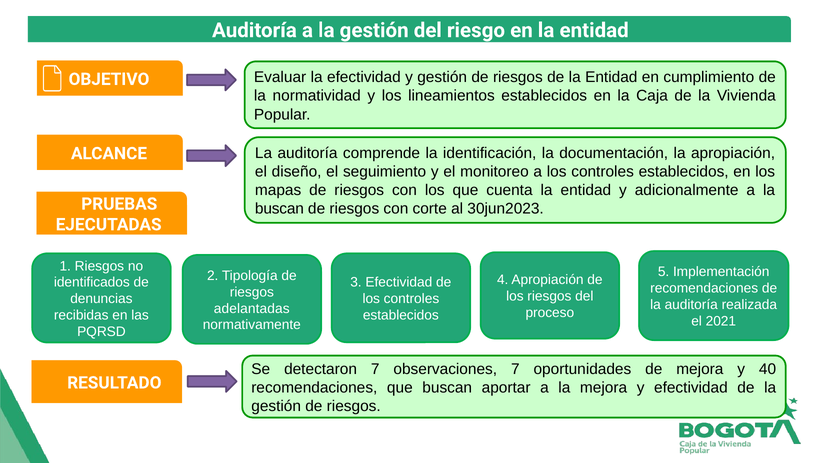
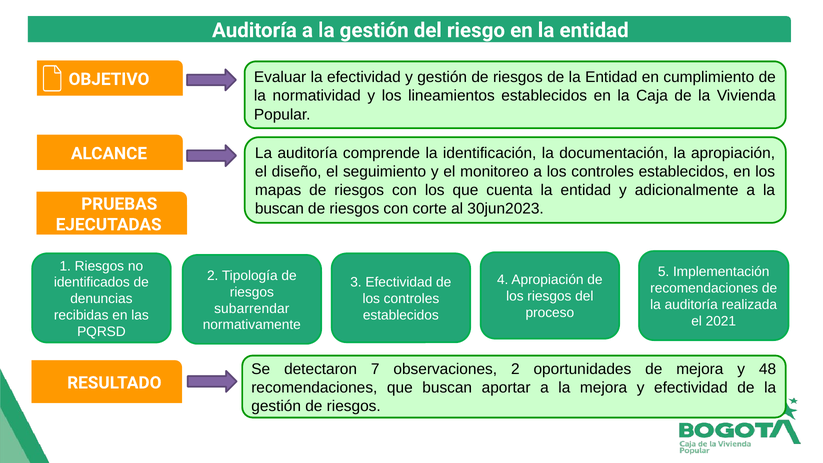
adelantadas: adelantadas -> subarrendar (252, 308)
observaciones 7: 7 -> 2 (515, 369)
40: 40 -> 48 (768, 369)
